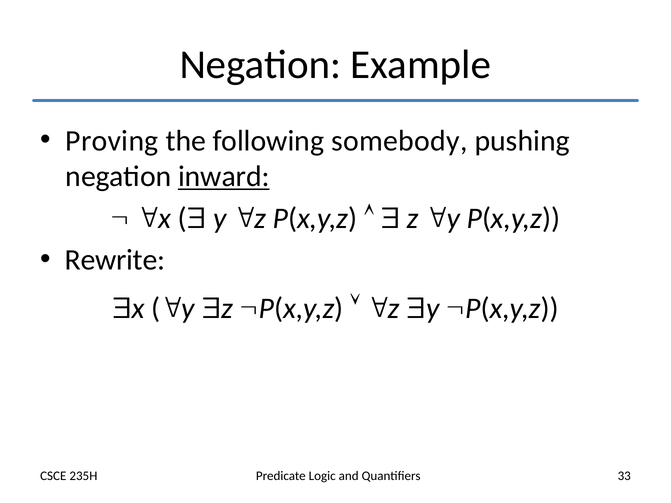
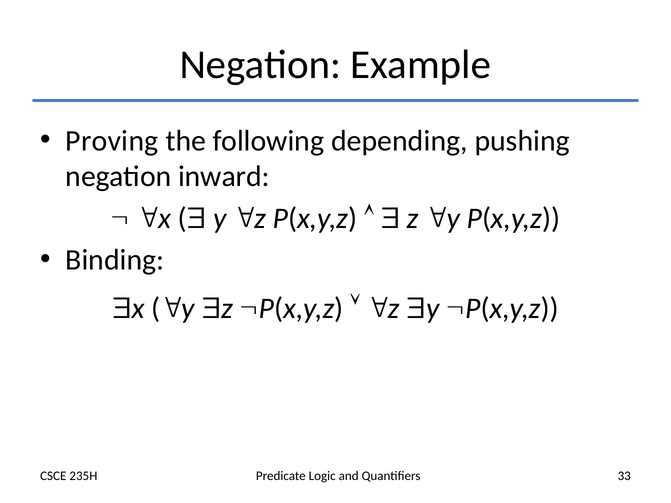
somebody: somebody -> depending (399, 141)
inward underline: present -> none (224, 177)
Rewrite: Rewrite -> Binding (115, 260)
